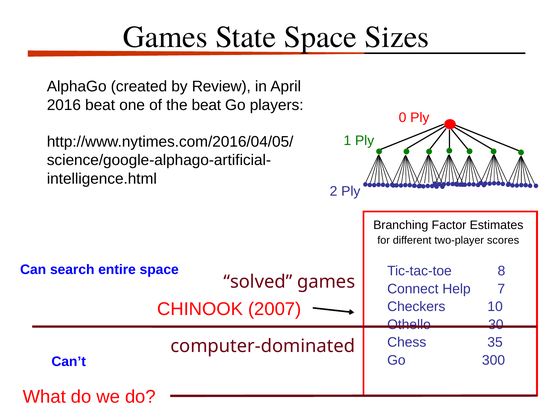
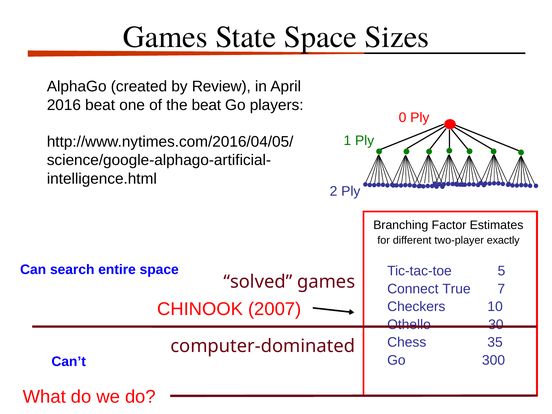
scores: scores -> exactly (503, 240)
8: 8 -> 5 (501, 271)
Help: Help -> True (456, 289)
